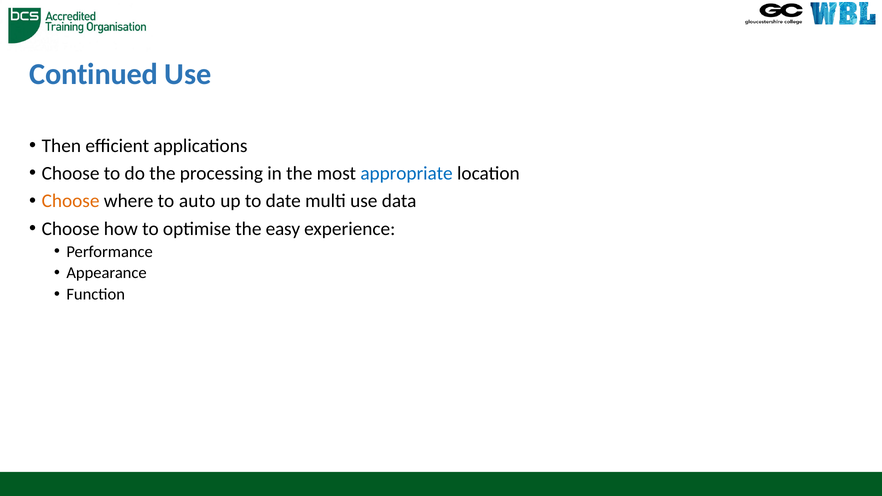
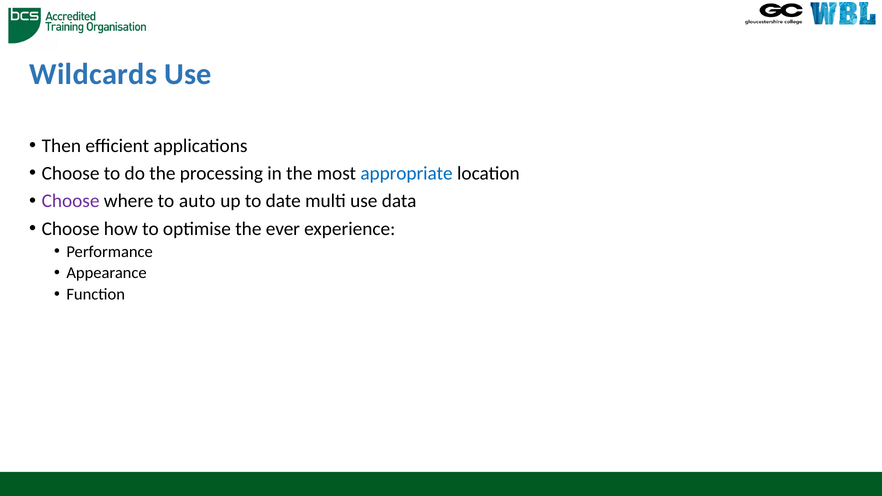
Continued: Continued -> Wildcards (93, 74)
Choose colour: orange -> purple (71, 201)
easy: easy -> ever (283, 229)
